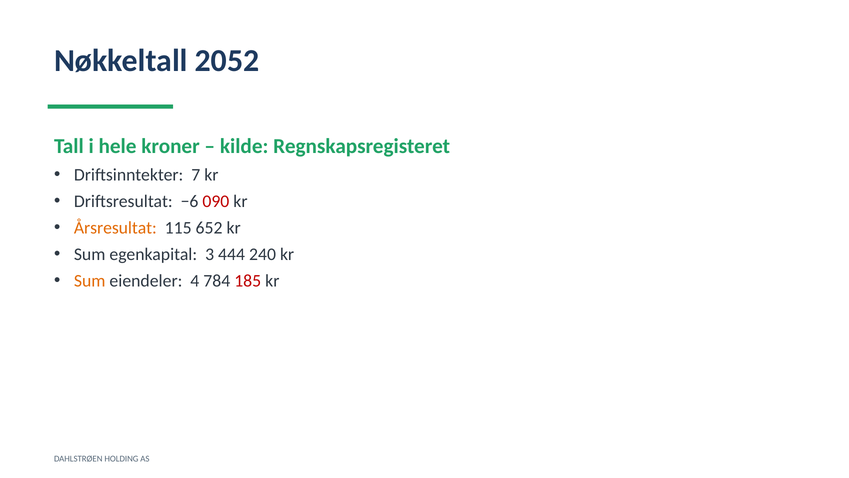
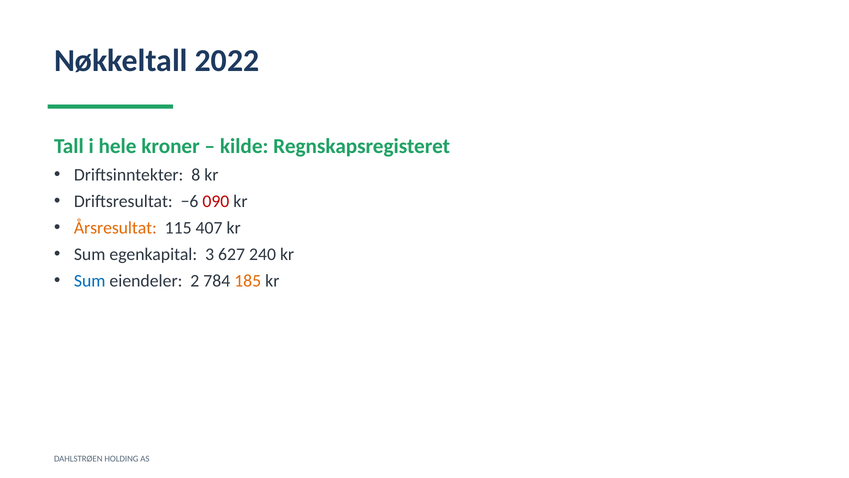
2052: 2052 -> 2022 (227, 61)
7: 7 -> 8 (196, 175)
652: 652 -> 407 (209, 228)
444: 444 -> 627 (232, 254)
Sum colour: orange -> blue (90, 281)
4: 4 -> 2 (195, 281)
185 colour: red -> orange (248, 281)
